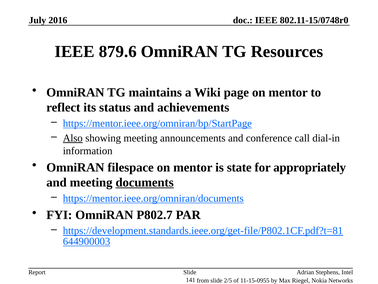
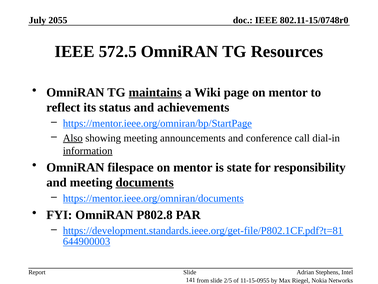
2016: 2016 -> 2055 (58, 20)
879.6: 879.6 -> 572.5 (118, 52)
maintains underline: none -> present (155, 92)
information underline: none -> present (88, 151)
appropriately: appropriately -> responsibility (310, 167)
P802.7: P802.7 -> P802.8 (155, 215)
